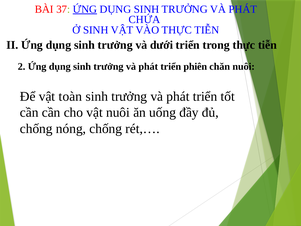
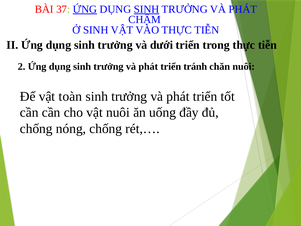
SINH underline: none -> present (147, 9)
CHỨA: CHỨA -> CHẬM (145, 20)
phiên: phiên -> tránh (195, 66)
